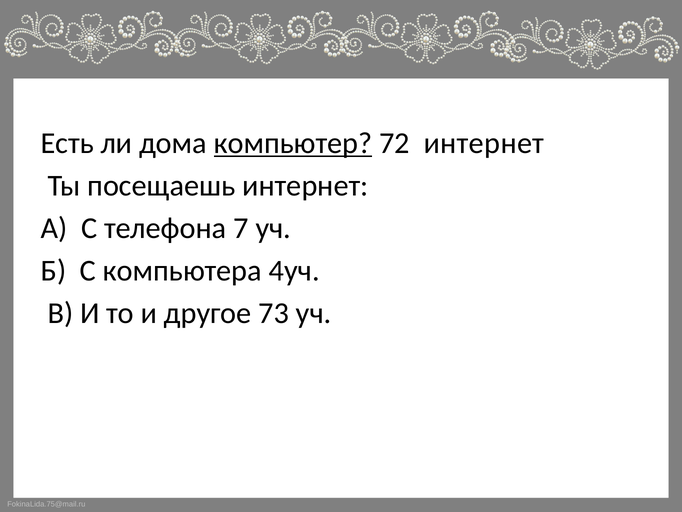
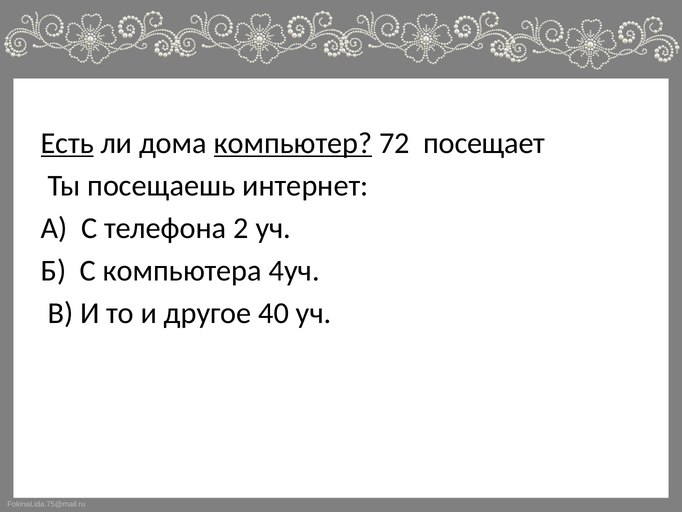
Есть underline: none -> present (67, 143)
72 интернет: интернет -> посещает (484, 143)
7: 7 -> 2 (241, 228)
73: 73 -> 40 (274, 313)
